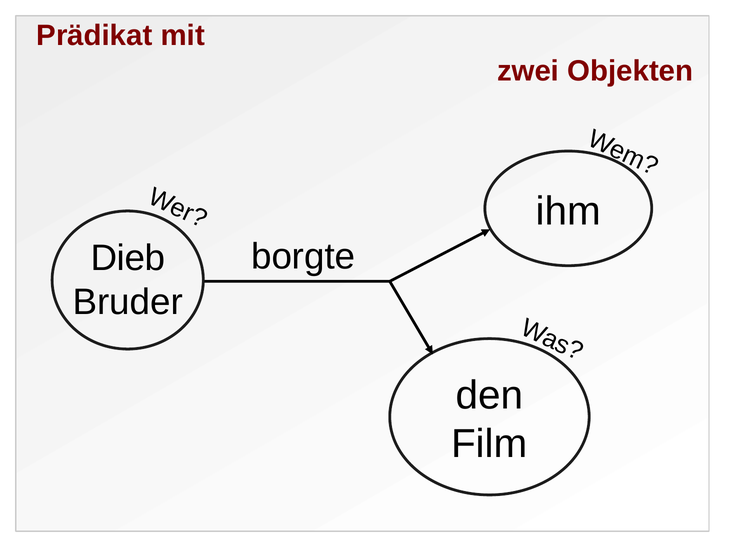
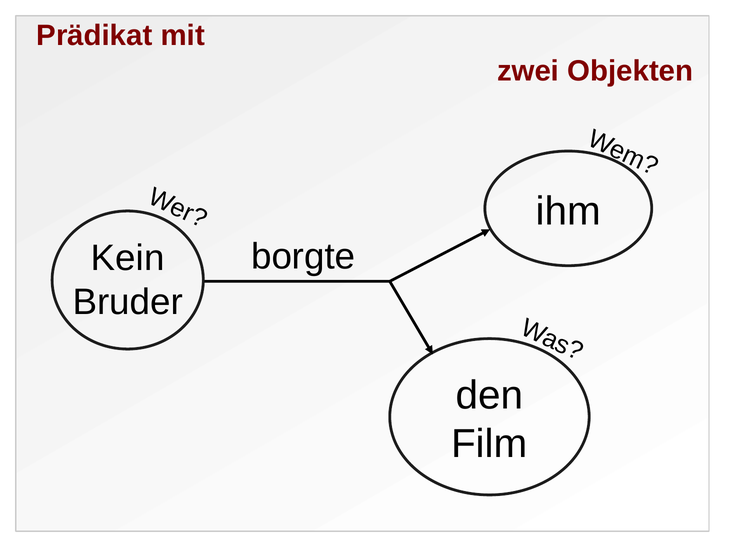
Dieb: Dieb -> Kein (128, 258)
